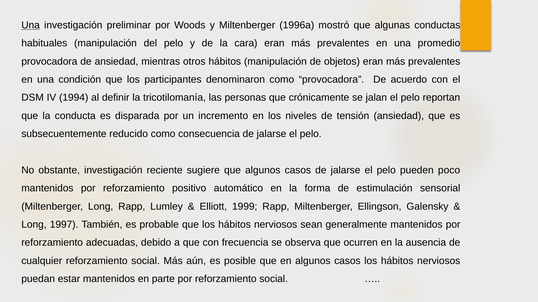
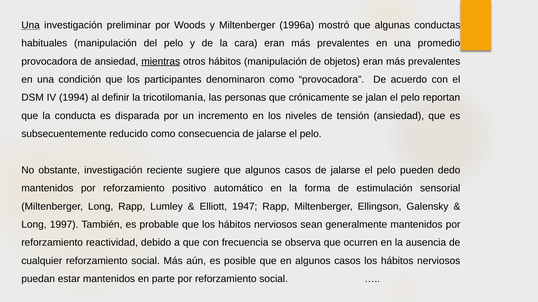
mientras underline: none -> present (161, 62)
poco: poco -> dedo (449, 170)
1999: 1999 -> 1947 (245, 207)
adecuadas: adecuadas -> reactividad (112, 243)
